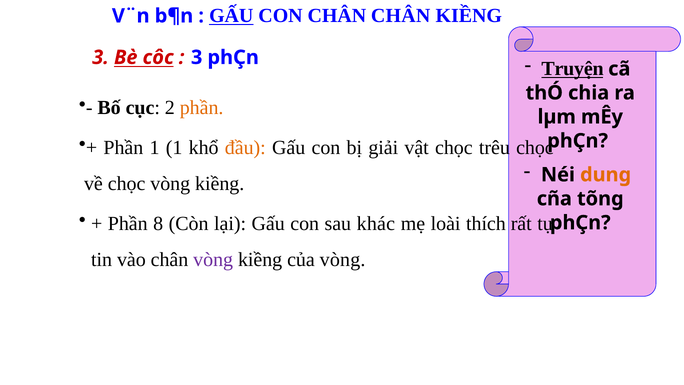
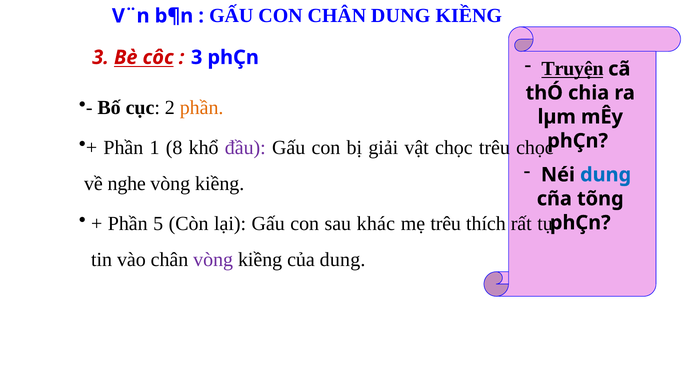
GẤU underline: present -> none (231, 16)
CHÂN CHÂN: CHÂN -> DUNG (401, 16)
1 1: 1 -> 8 (174, 148)
đầu colour: orange -> purple (245, 148)
dung colour: orange -> blue (606, 175)
về chọc: chọc -> nghe (127, 183)
8: 8 -> 5 (158, 223)
mẹ loài: loài -> trêu (446, 223)
của vòng: vòng -> dung (343, 259)
